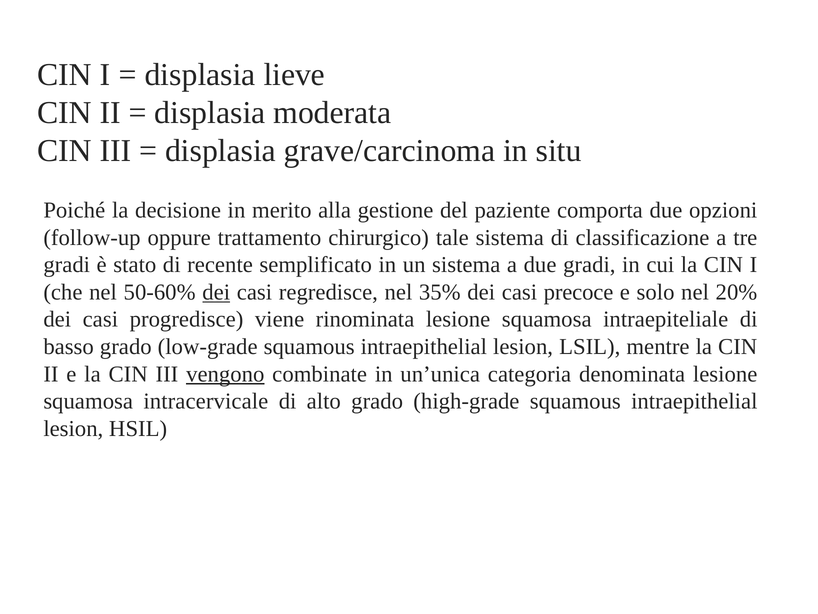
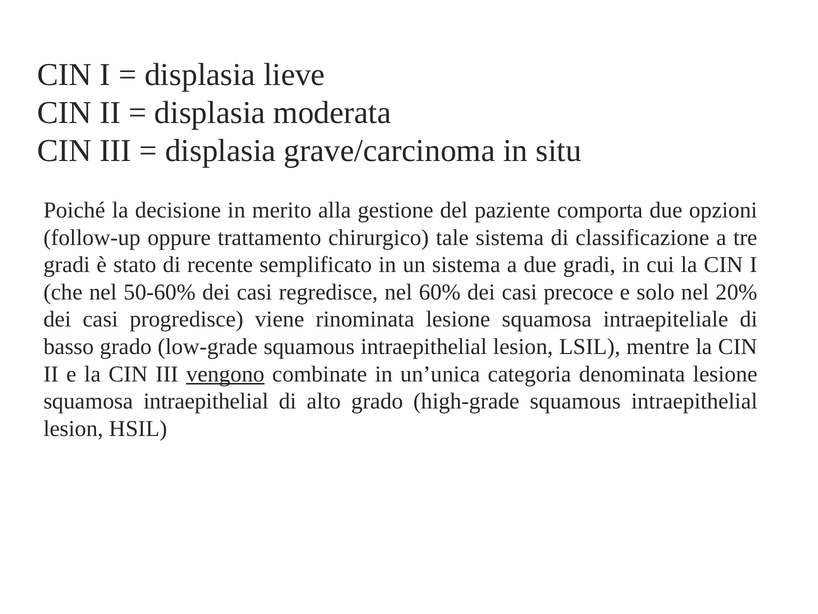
dei underline: present -> none (216, 292)
35%: 35% -> 60% (440, 292)
squamosa intracervicale: intracervicale -> intraepithelial (206, 401)
